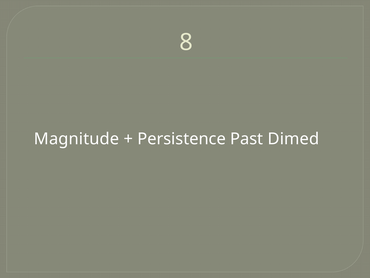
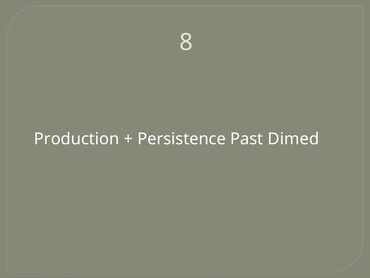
Magnitude: Magnitude -> Production (77, 139)
